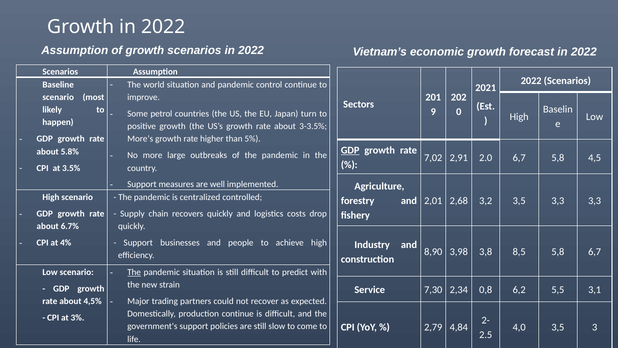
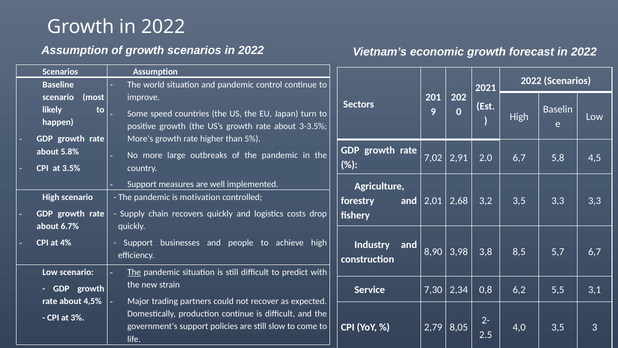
petrol: petrol -> speed (161, 114)
GDP underline: present -> none (350, 150)
centralized: centralized -> motivation (200, 197)
8,5 5,8: 5,8 -> 5,7 (558, 252)
4,84: 4,84 -> 8,05 (459, 327)
